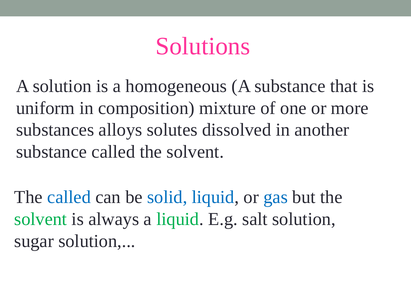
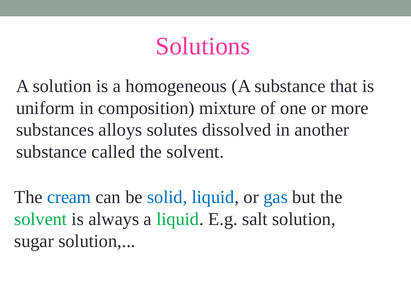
The called: called -> cream (69, 197)
